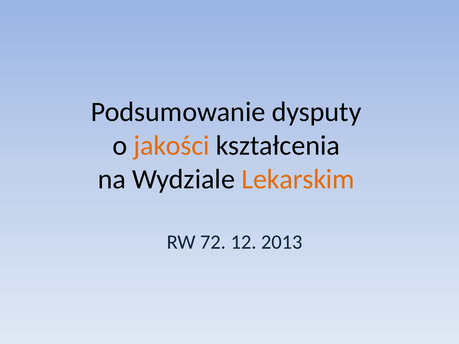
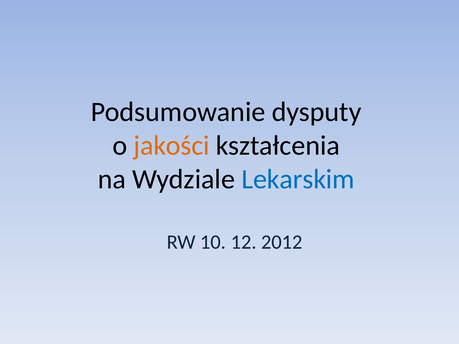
Lekarskim colour: orange -> blue (298, 179)
72: 72 -> 10 (213, 242)
2013: 2013 -> 2012 (282, 242)
